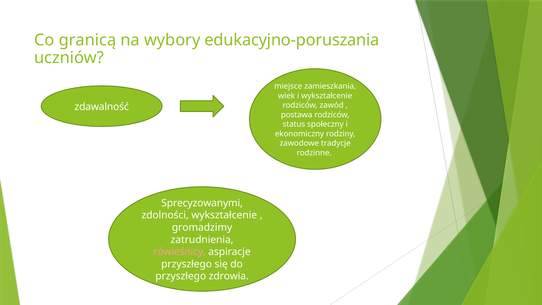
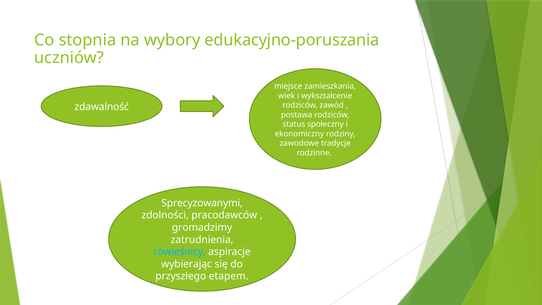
granicą: granicą -> stopnia (87, 40)
zdolności wykształcenie: wykształcenie -> pracodawców (224, 215)
rówieśnicy colour: pink -> light blue (180, 252)
przyszłego: przyszłego -> wybierając (187, 264)
zdrowia: zdrowia -> etapem (229, 276)
